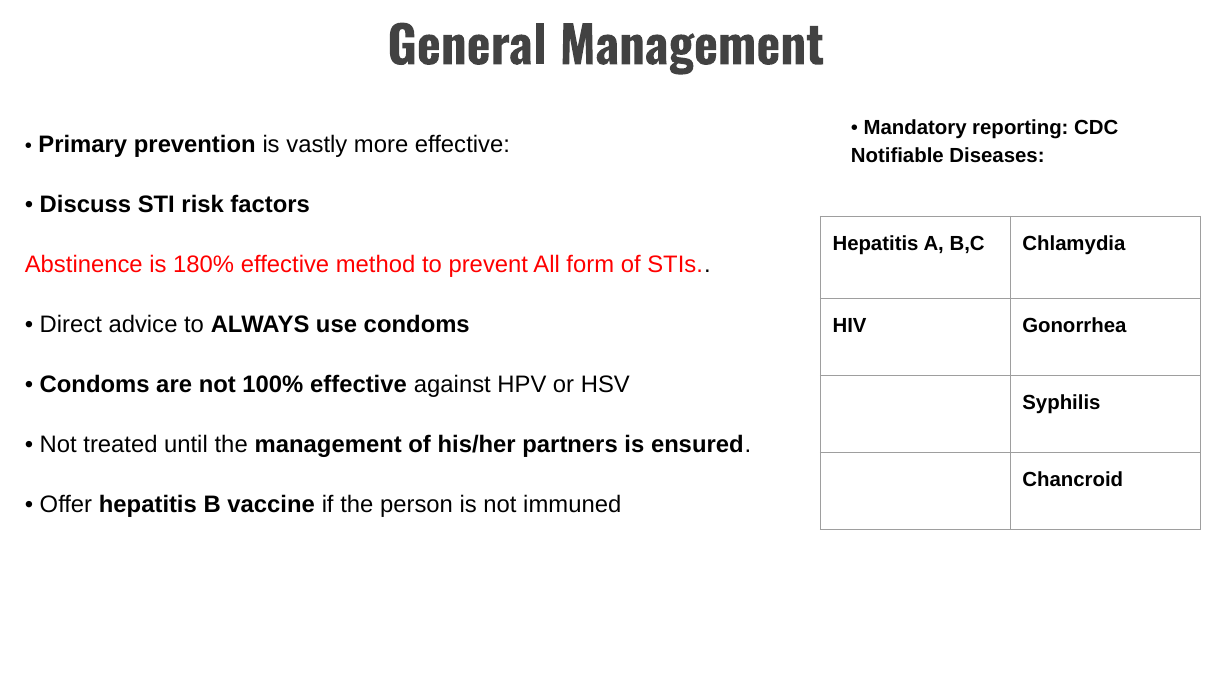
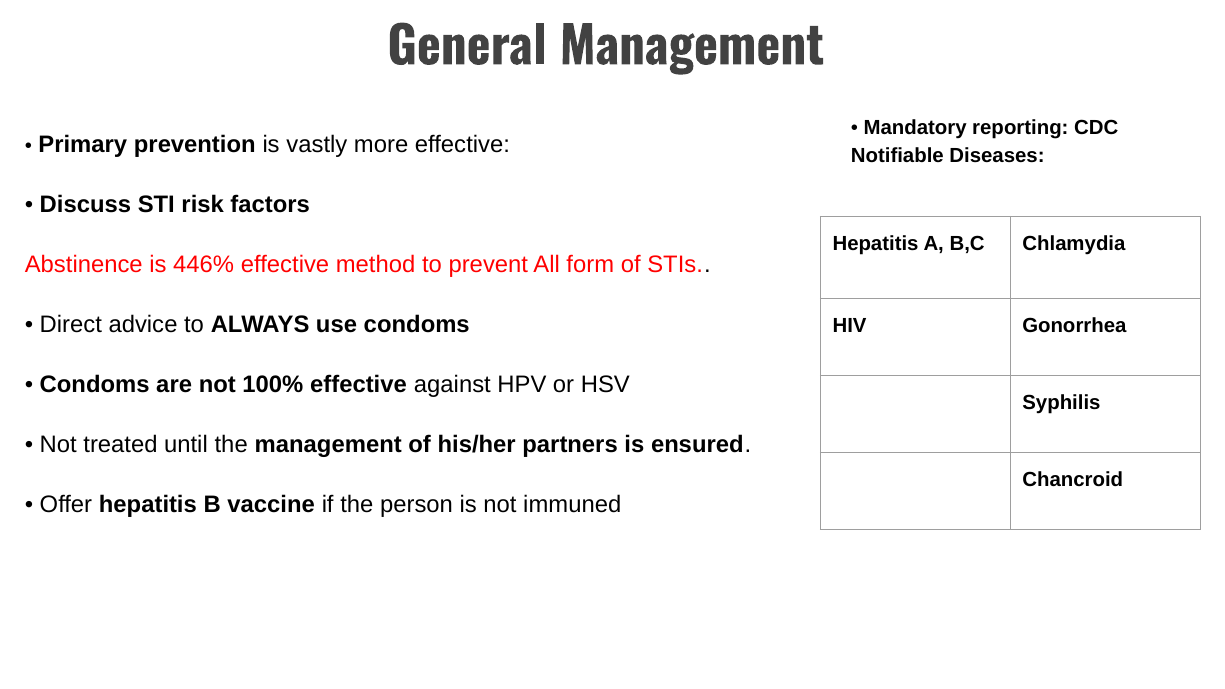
180%: 180% -> 446% (204, 265)
